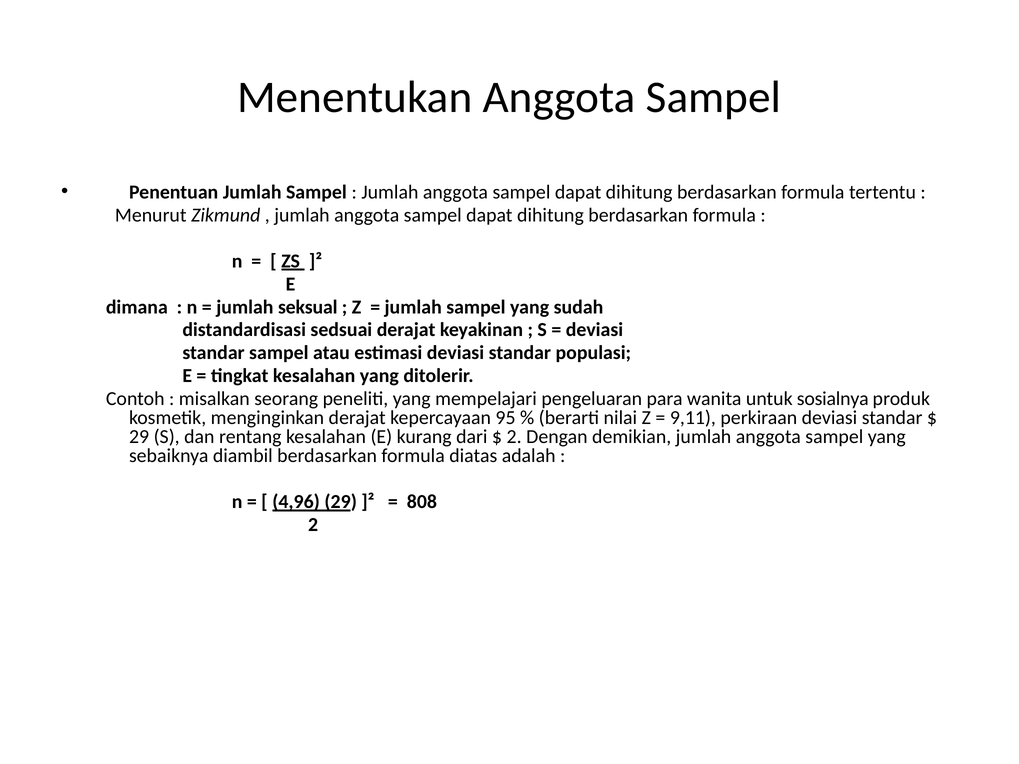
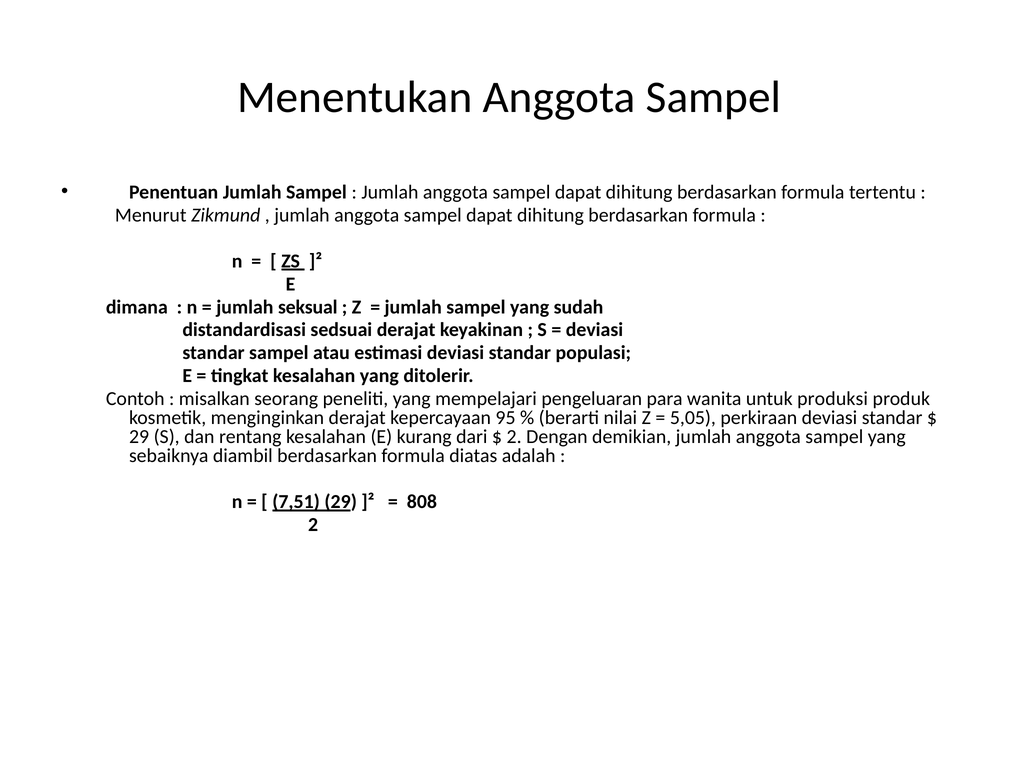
sosialnya: sosialnya -> produksi (833, 399)
9,11: 9,11 -> 5,05 (693, 418)
4,96: 4,96 -> 7,51 (296, 502)
